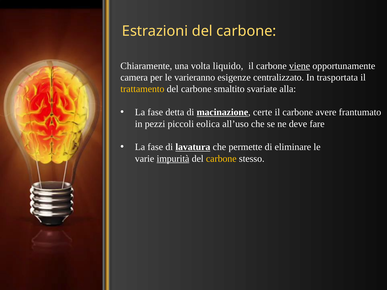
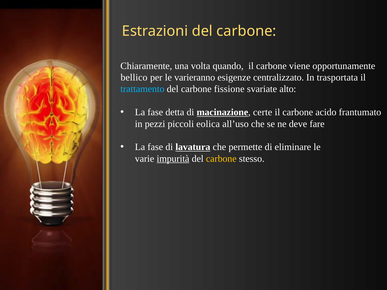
liquido: liquido -> quando (228, 66)
viene underline: present -> none (300, 66)
camera: camera -> bellico (134, 78)
trattamento colour: yellow -> light blue (142, 89)
smaltito: smaltito -> fissione (229, 89)
alla: alla -> alto (288, 89)
avere: avere -> acido (326, 112)
